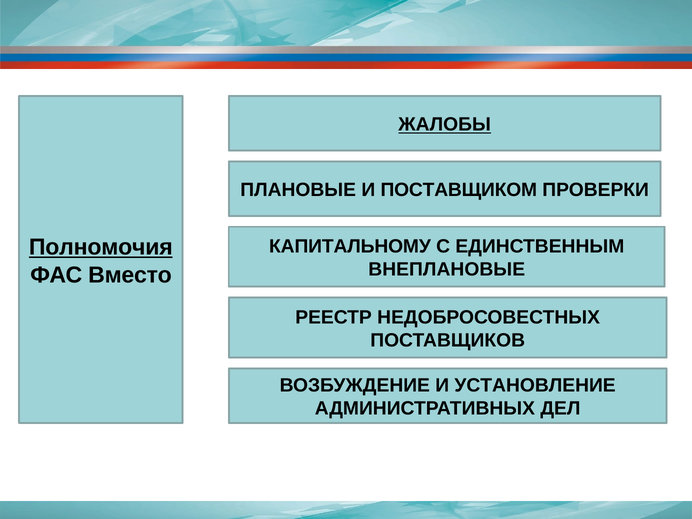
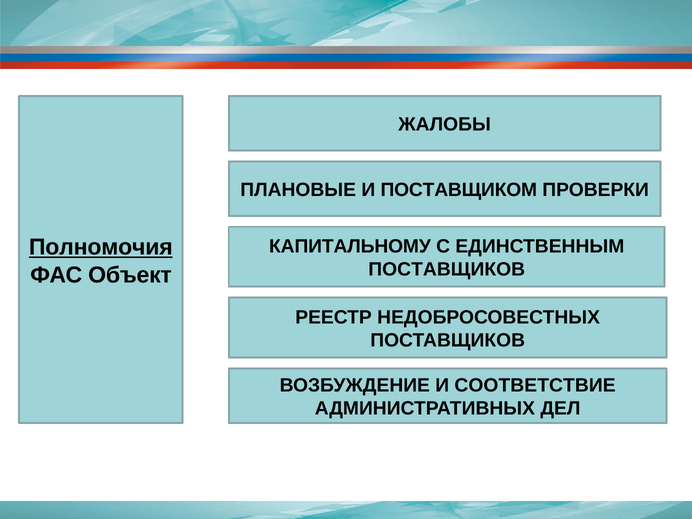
ЖАЛОБЫ underline: present -> none (445, 125)
ВНЕПЛАНОВЫЕ: ВНЕПЛАНОВЫЕ -> ПОСТАВЩИКОВ (447, 270)
Вместо: Вместо -> Объект (130, 275)
УСТАНОВЛЕНИЕ: УСТАНОВЛЕНИЕ -> СООТВЕТСТВИЕ (535, 386)
